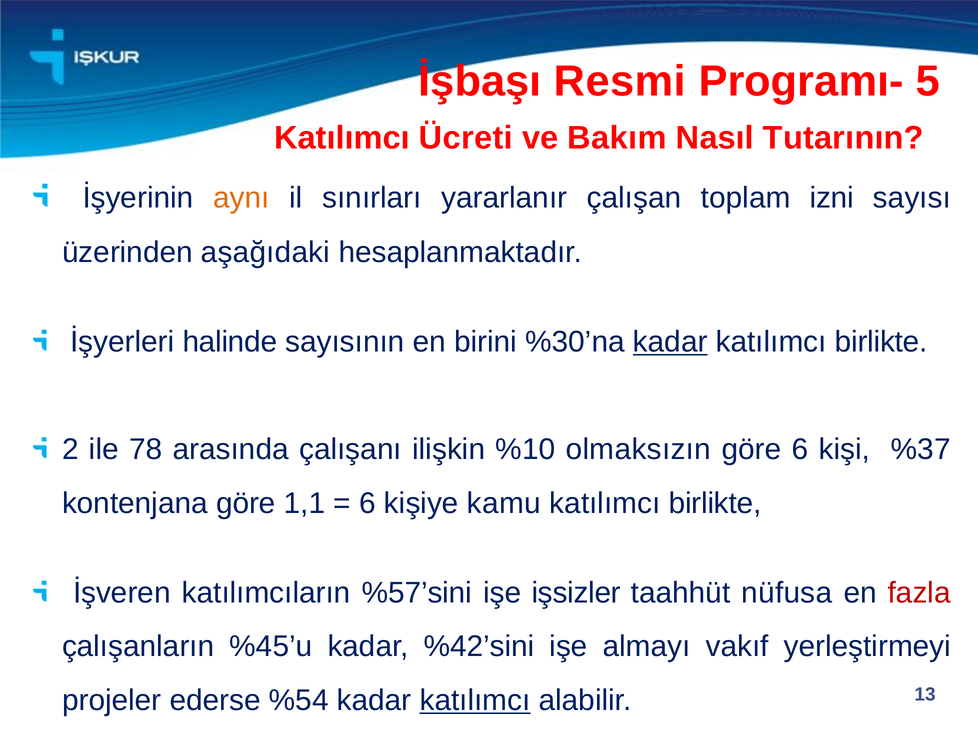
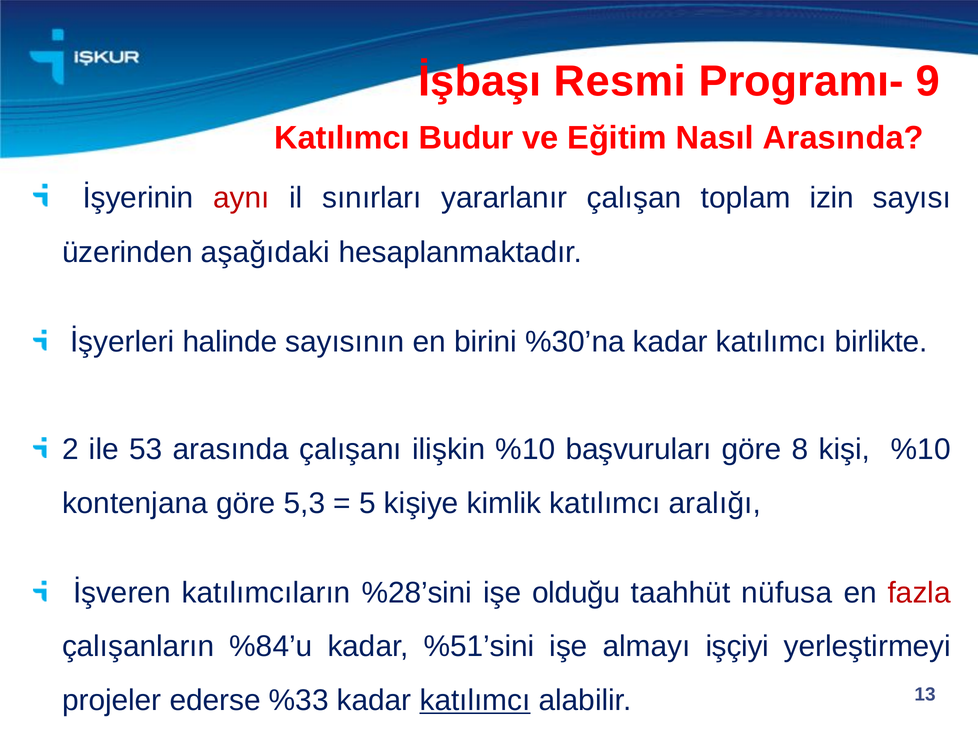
5: 5 -> 9 (928, 82)
Ücreti: Ücreti -> Budur (466, 138)
Bakım: Bakım -> Eğitim (617, 138)
Nasıl Tutarının: Tutarının -> Arasında (843, 138)
aynı colour: orange -> red (241, 198)
izni: izni -> izin (832, 198)
kadar underline: present -> none (670, 342)
78: 78 -> 53 (146, 449)
olmaksızın: olmaksızın -> başvuruları (639, 449)
göre 6: 6 -> 8 (800, 449)
kişi %37: %37 -> %10 (921, 449)
1,1: 1,1 -> 5,3 (305, 503)
6: 6 -> 5 (367, 503)
kamu: kamu -> kimlik (504, 503)
birlikte: birlikte -> aralığı (715, 503)
%57’sini: %57’sini -> %28’sini (417, 592)
işsizler: işsizler -> olduğu (576, 592)
%45’u: %45’u -> %84’u (271, 646)
%42’sini: %42’sini -> %51’sini (479, 646)
vakıf: vakıf -> işçiyi (737, 646)
%54: %54 -> %33 (299, 700)
